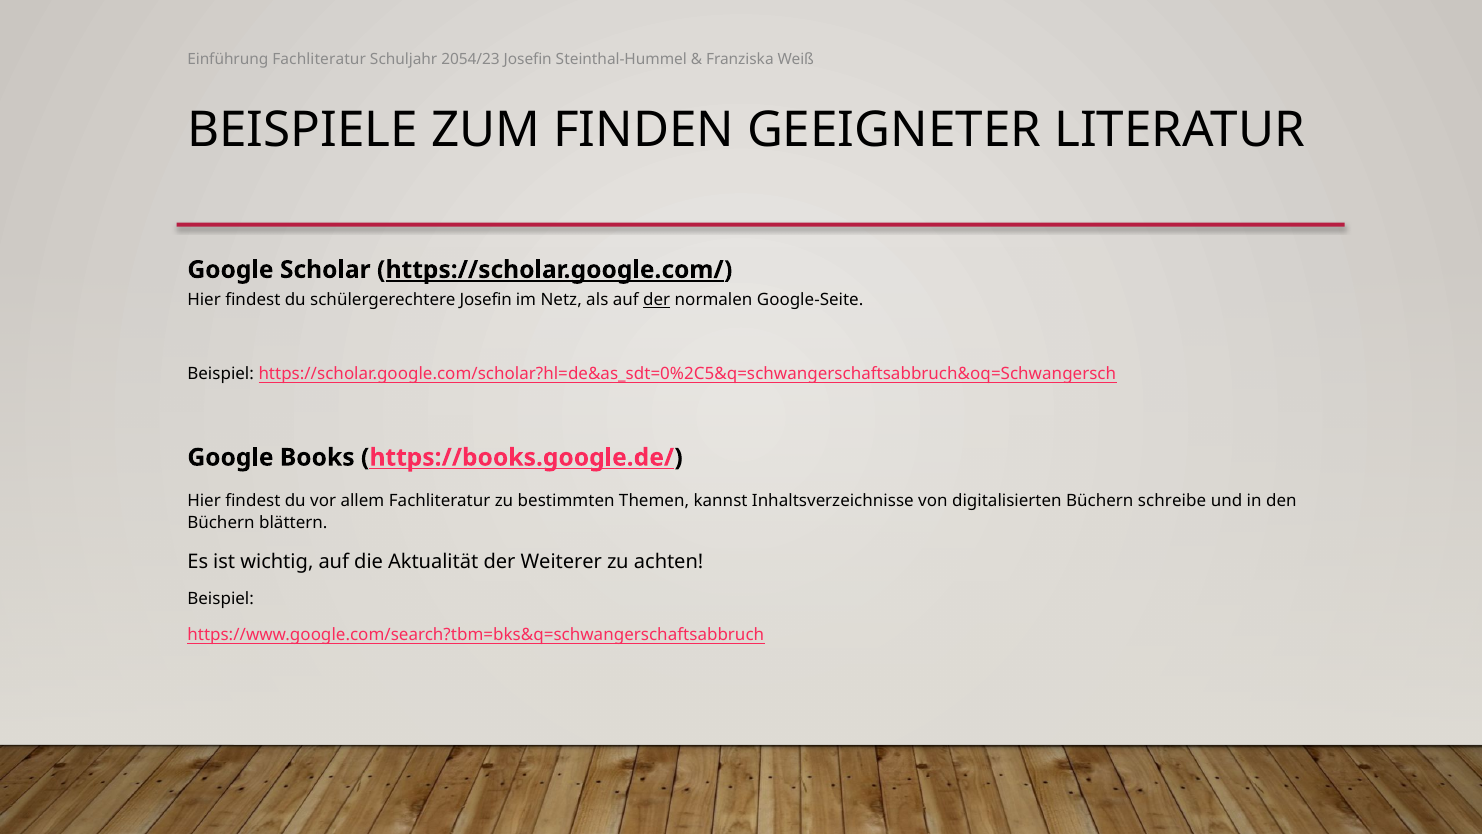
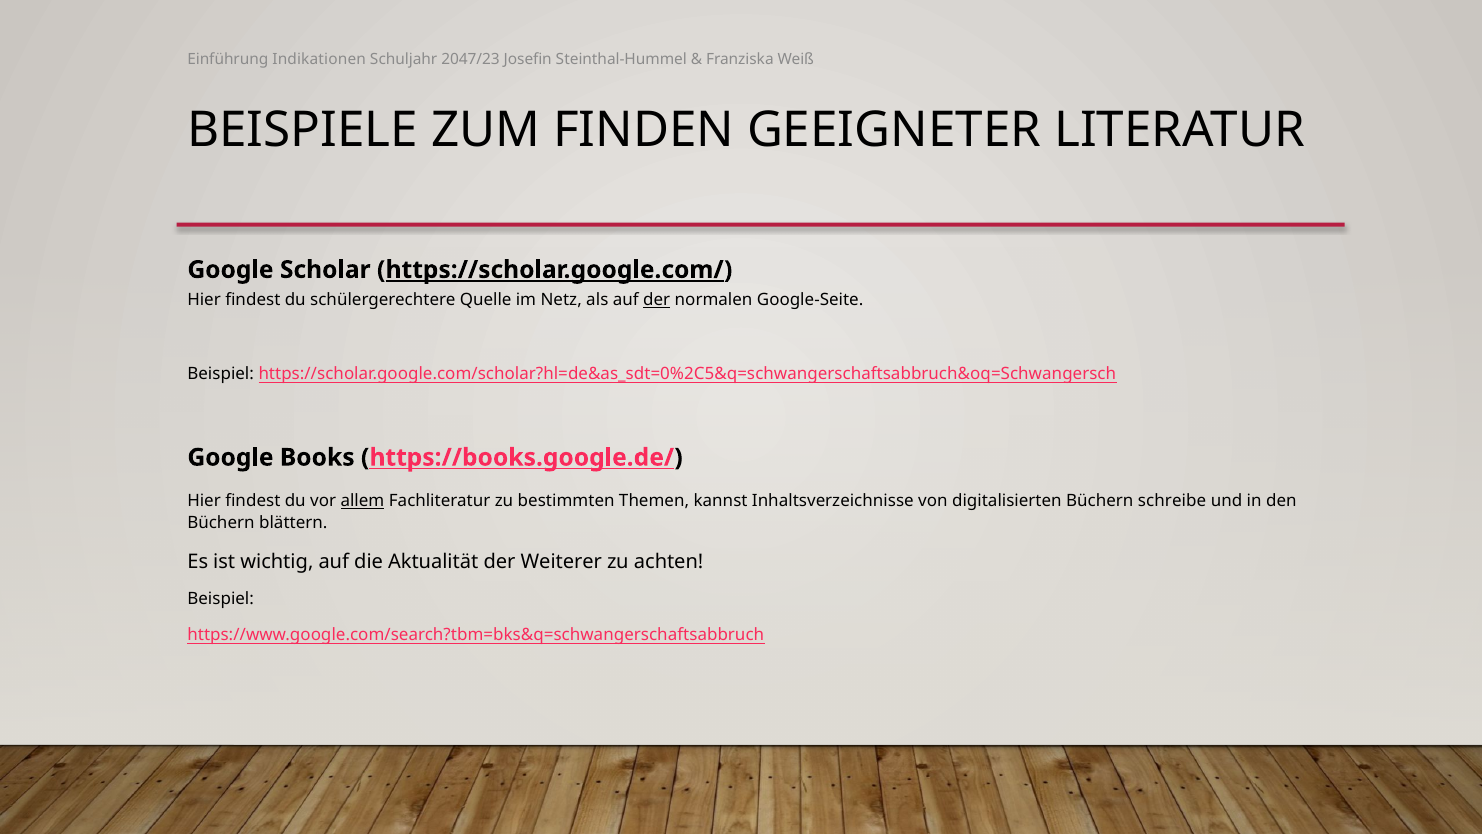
Einführung Fachliteratur: Fachliteratur -> Indikationen (319, 60)
2054/23: 2054/23 -> 2047/23 (471, 60)
schülergerechtere Josefin: Josefin -> Quelle (486, 300)
allem underline: none -> present (362, 501)
